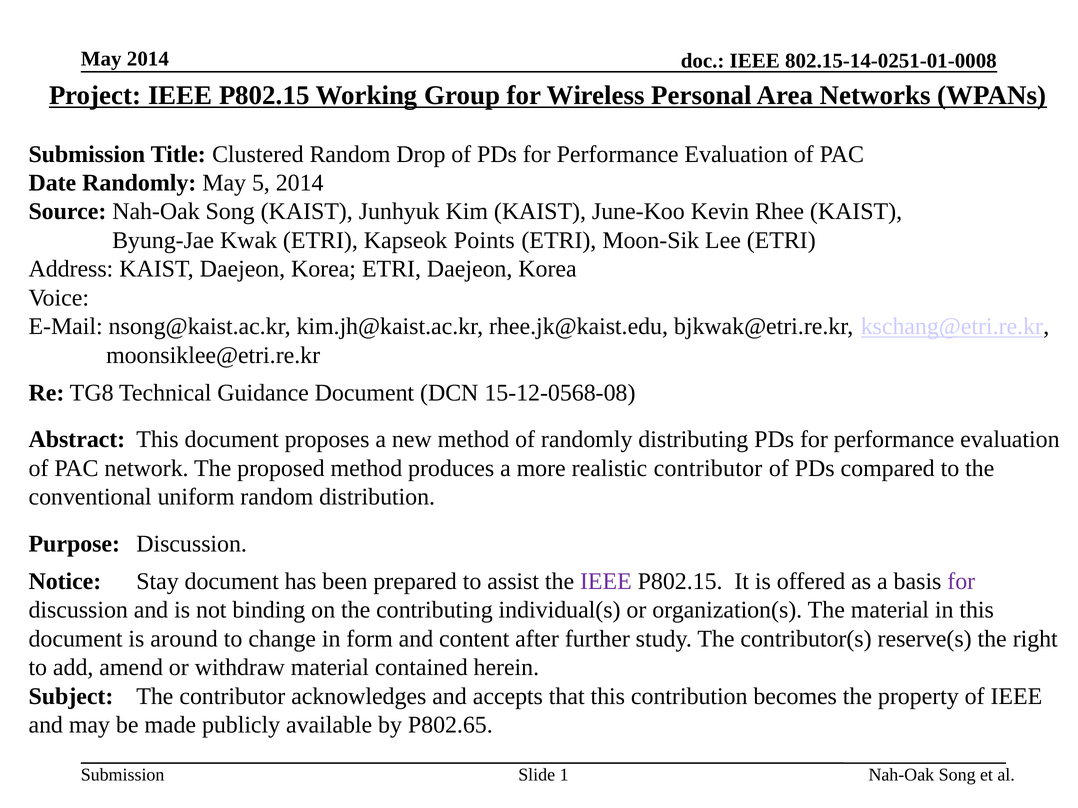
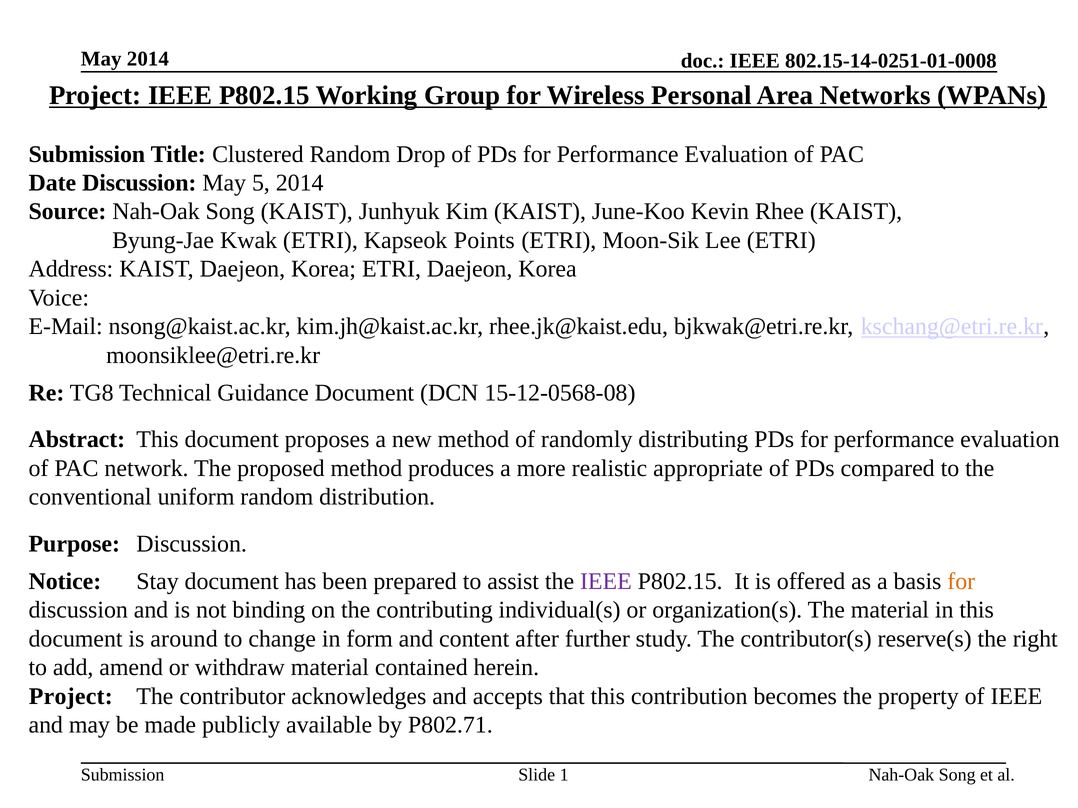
Date Randomly: Randomly -> Discussion (139, 183)
realistic contributor: contributor -> appropriate (708, 469)
for colour: purple -> orange (961, 582)
Subject: Subject -> Project (71, 697)
P802.65: P802.65 -> P802.71 (450, 725)
